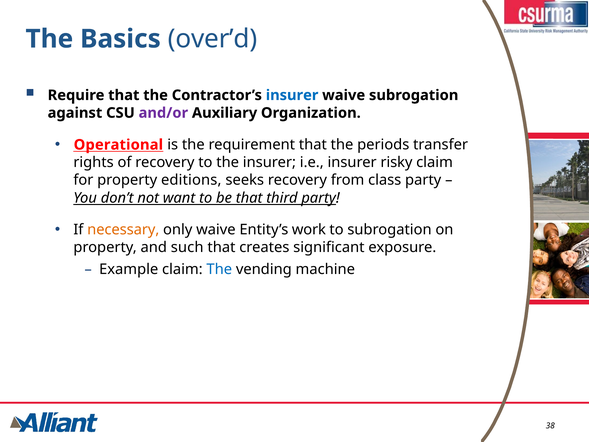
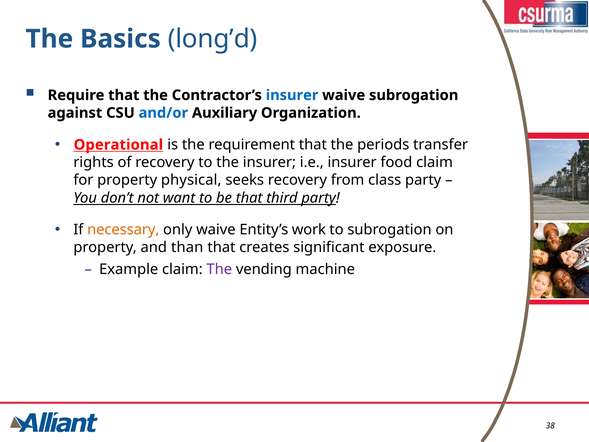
over’d: over’d -> long’d (213, 39)
and/or colour: purple -> blue (163, 113)
risky: risky -> food (396, 162)
editions: editions -> physical (191, 180)
such: such -> than (187, 247)
The colour: blue -> purple (219, 269)
